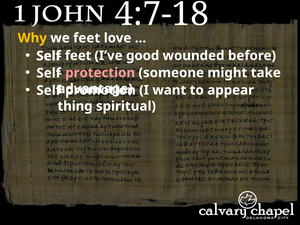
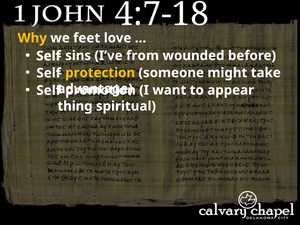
feet: feet -> sins (78, 56)
good: good -> from (143, 56)
protection colour: pink -> yellow (100, 73)
